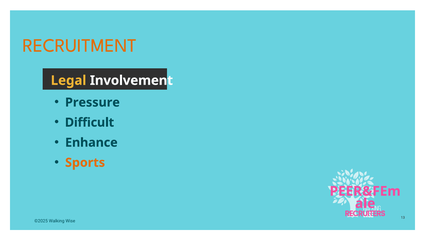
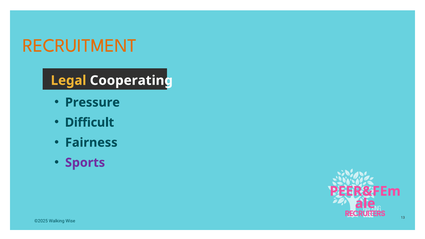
Involvement: Involvement -> Cooperating (131, 80)
Enhance: Enhance -> Fairness (91, 143)
Sports colour: orange -> purple (85, 163)
